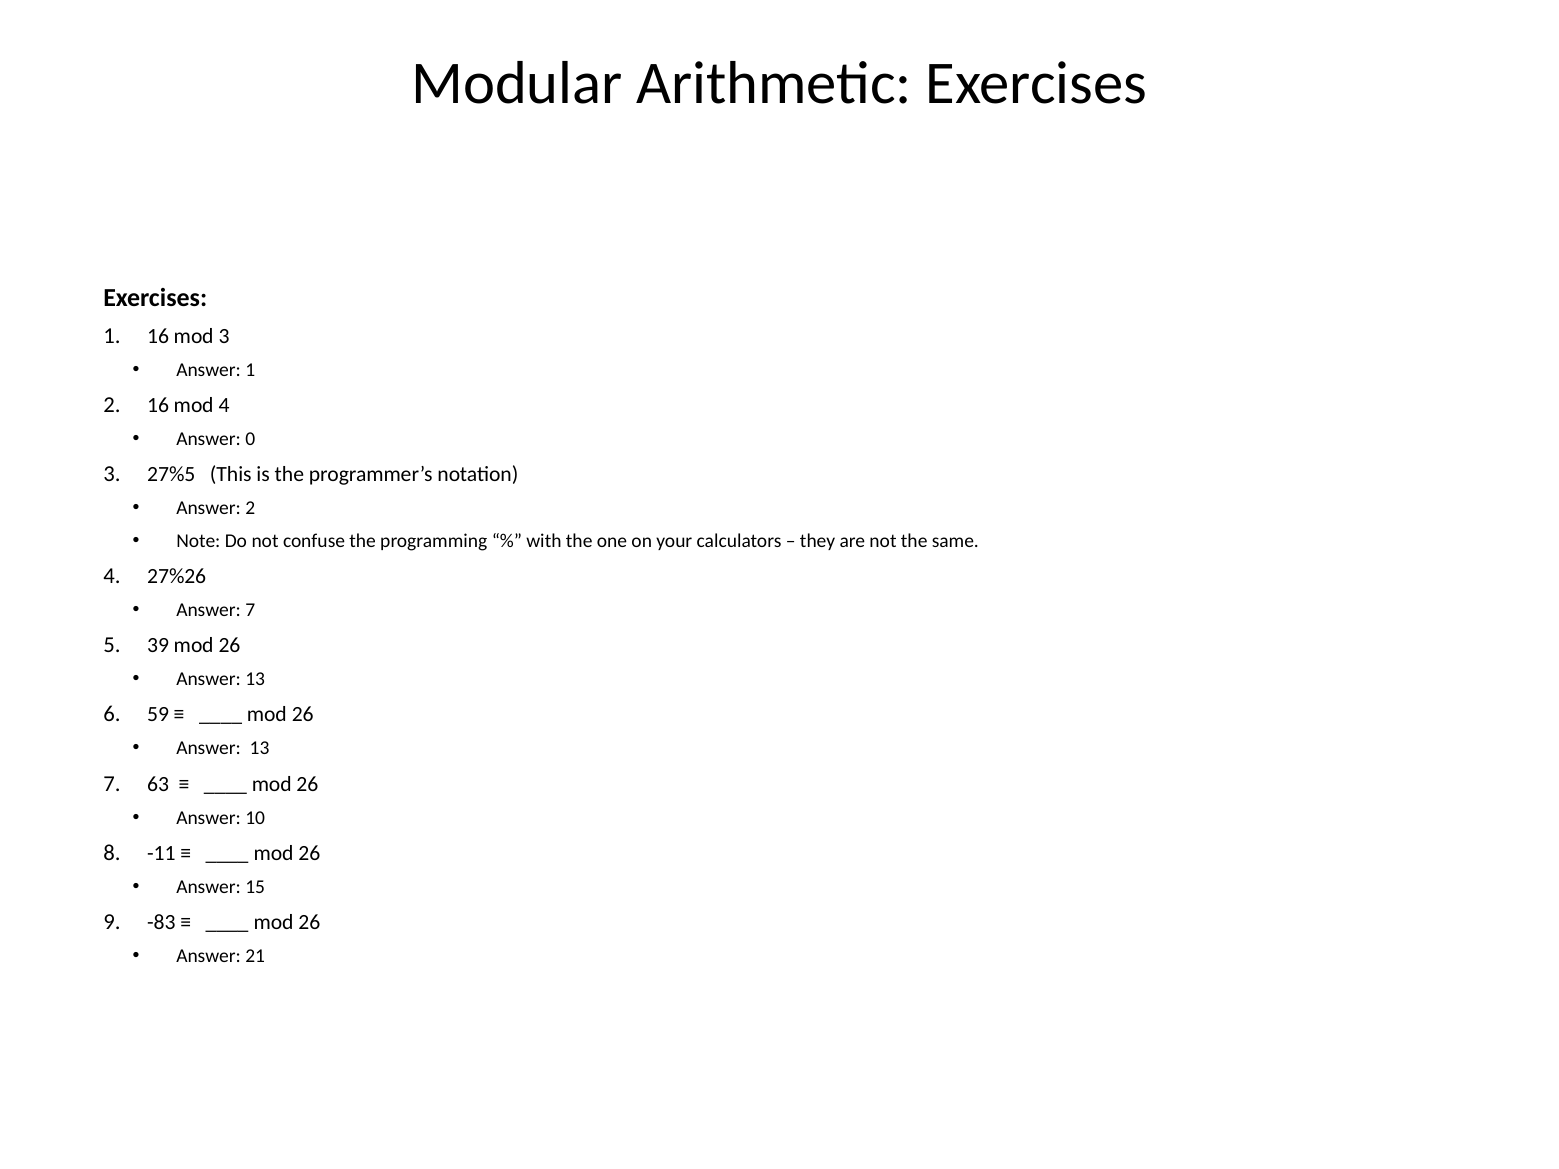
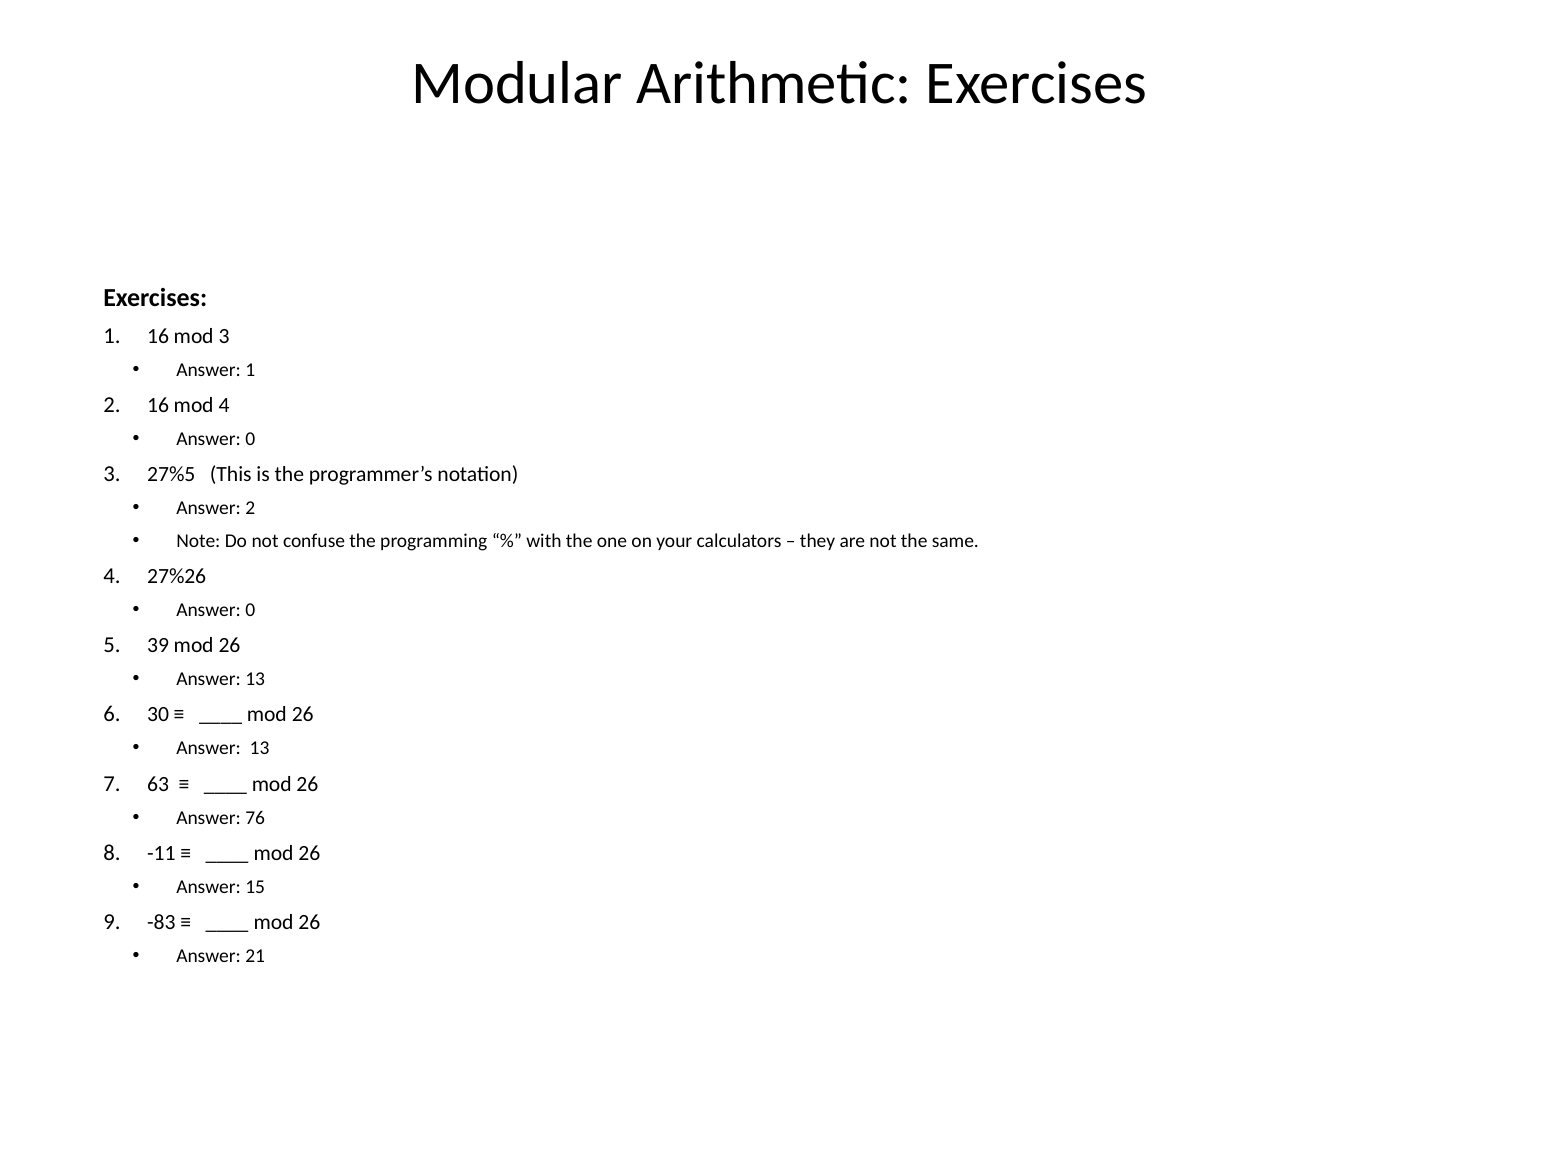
7: 7 -> 0 (250, 610)
59: 59 -> 30 (158, 715)
10: 10 -> 76 (255, 818)
